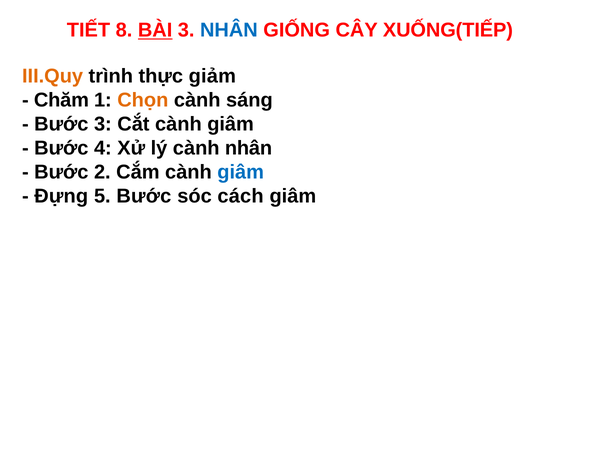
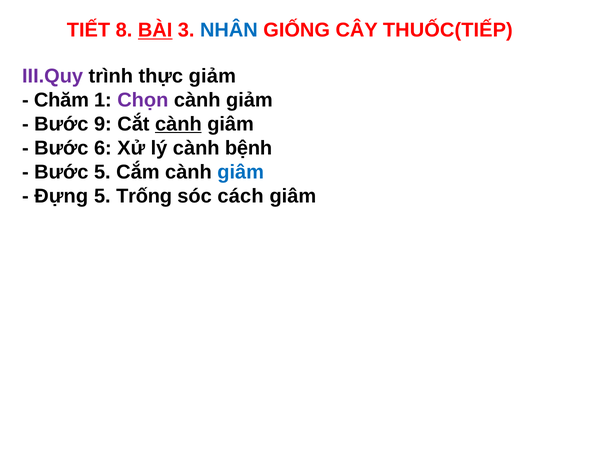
XUỐNG(TIẾP: XUỐNG(TIẾP -> THUỐC(TIẾP (448, 30)
III.Quy colour: orange -> purple (53, 76)
Chọn colour: orange -> purple (143, 100)
cành sáng: sáng -> giảm (249, 100)
Bước 3: 3 -> 9 (103, 124)
cành underline: none -> present (178, 124)
4: 4 -> 6 (103, 148)
cành nhân: nhân -> bệnh (249, 148)
Bước 2: 2 -> 5 (102, 172)
5 Bước: Bước -> Trống (144, 196)
